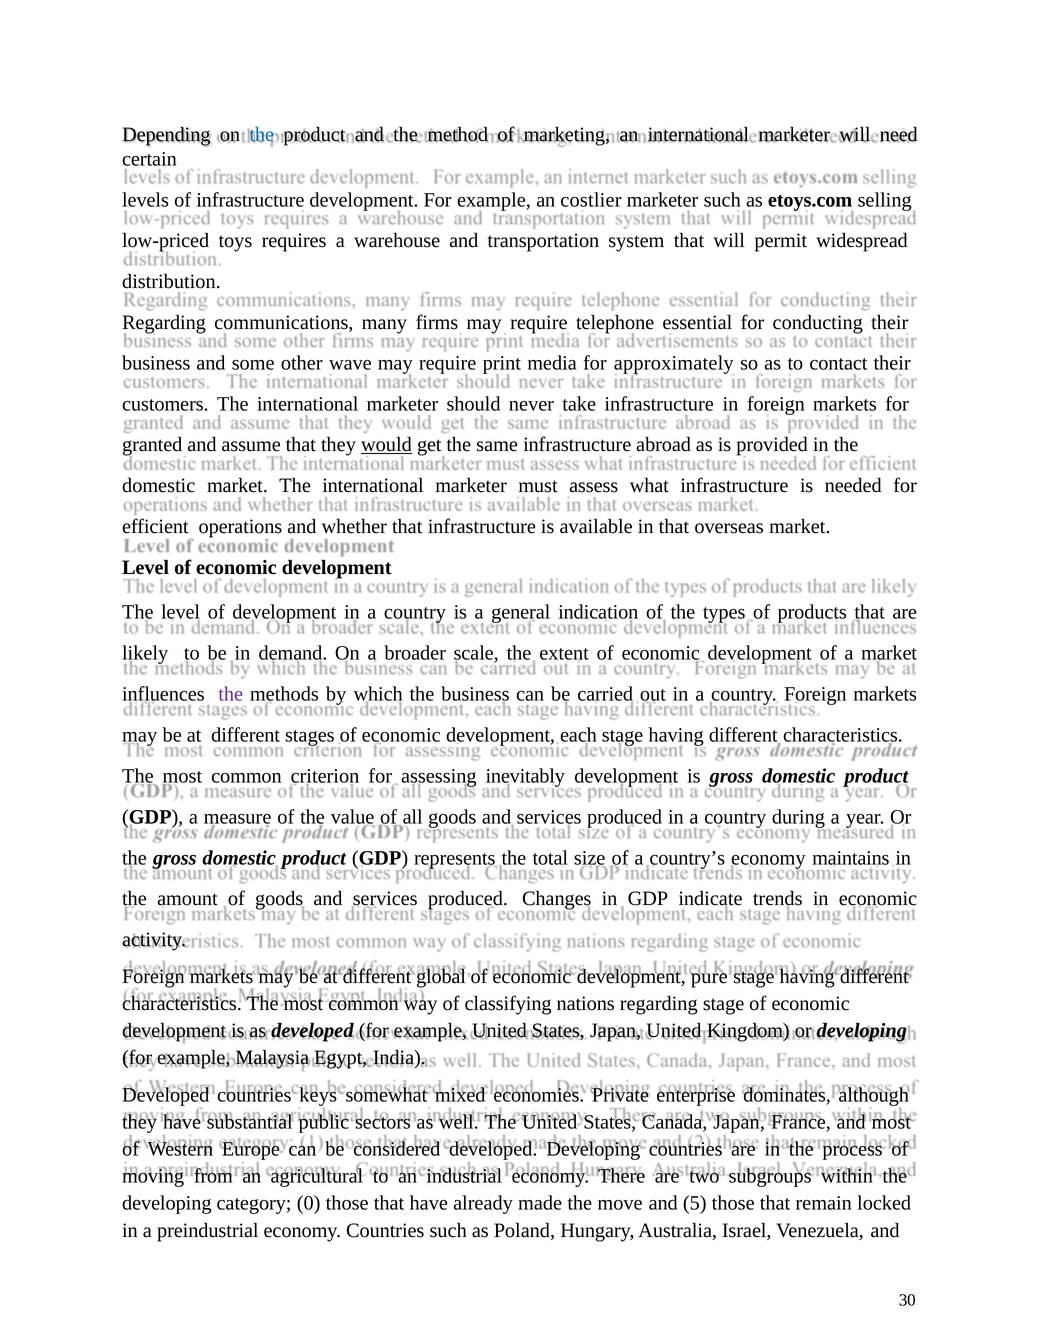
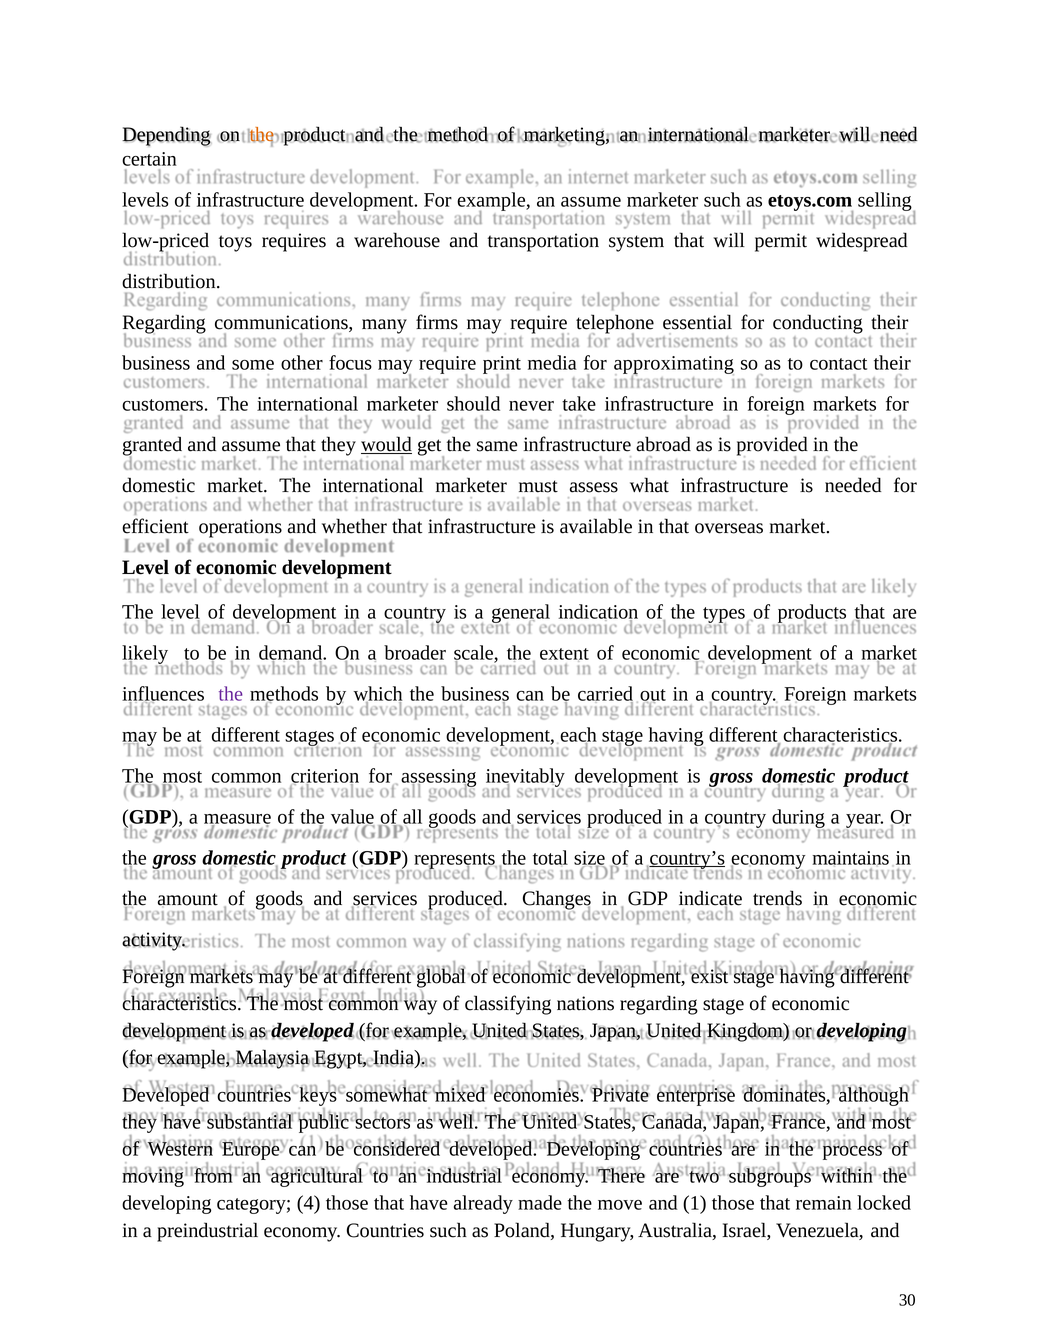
the colour: blue -> orange (262, 135)
an costlier: costlier -> assume (591, 200)
wave: wave -> focus (350, 363)
approximately: approximately -> approximating (674, 363)
country’s underline: none -> present (687, 857)
pure: pure -> exist (710, 976)
0: 0 -> 4 (309, 1203)
5: 5 -> 1 (695, 1203)
